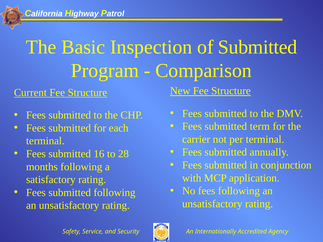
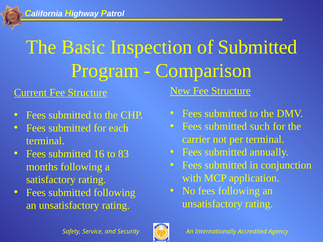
term: term -> such (260, 126)
28: 28 -> 83 (123, 154)
